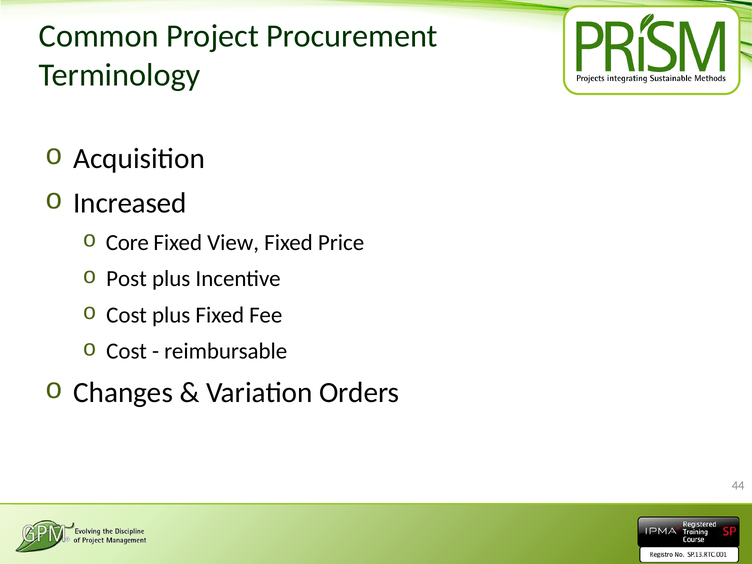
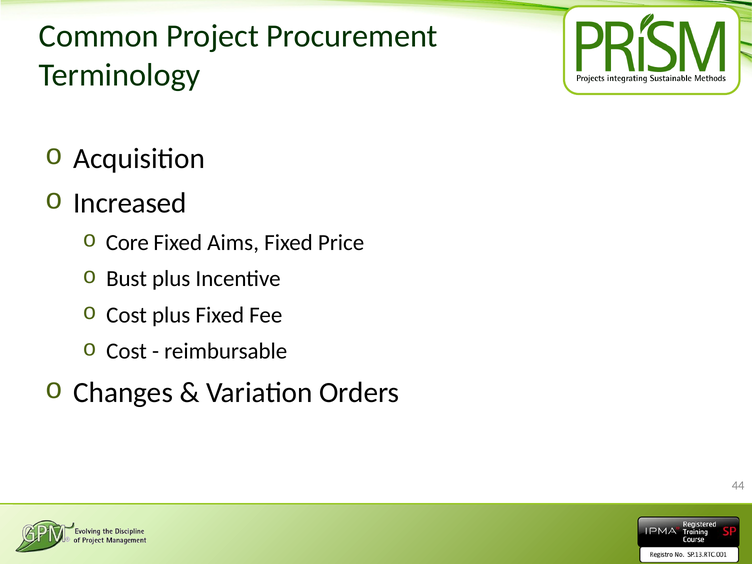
View: View -> Aims (233, 243)
Post: Post -> Bust (127, 279)
